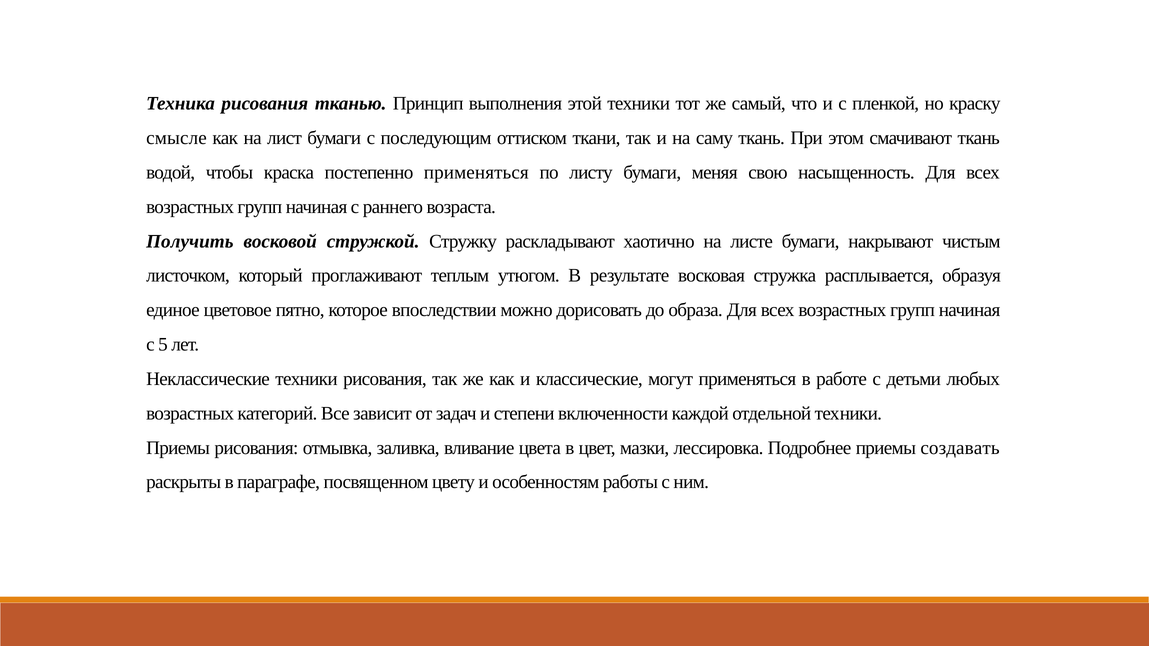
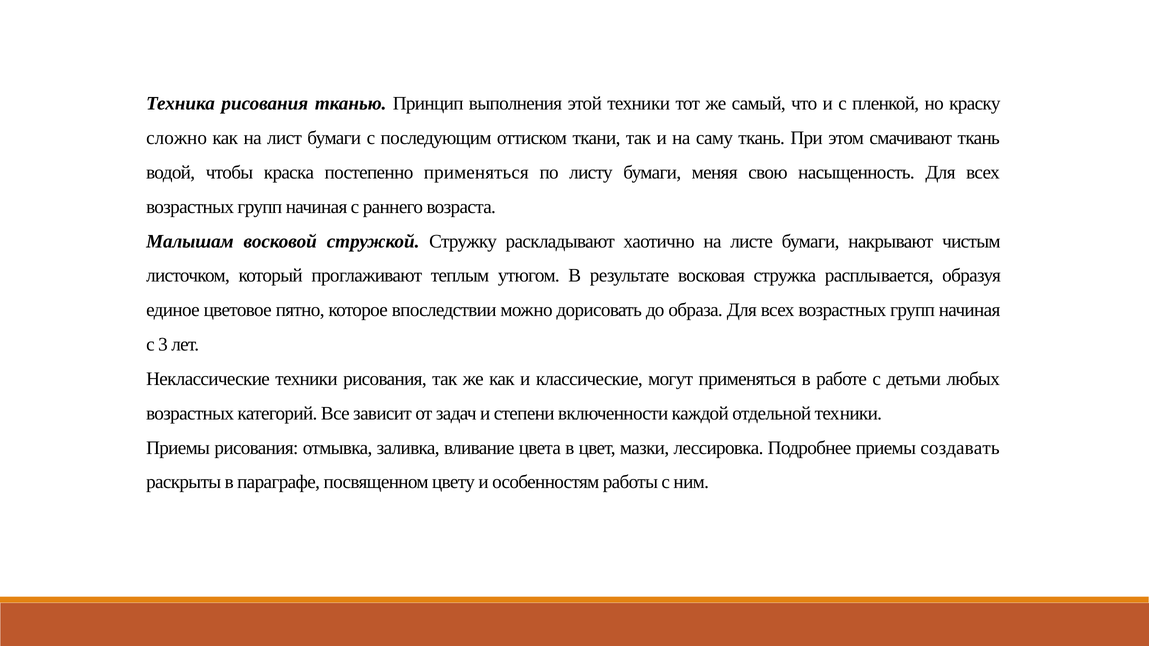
смысле: смысле -> сложно (177, 138)
Получить: Получить -> Малышам (190, 241)
5: 5 -> 3 (163, 345)
